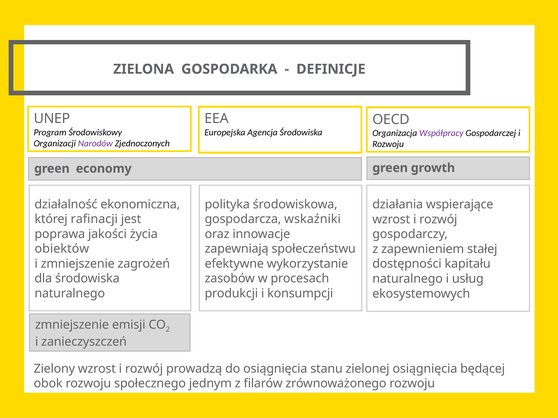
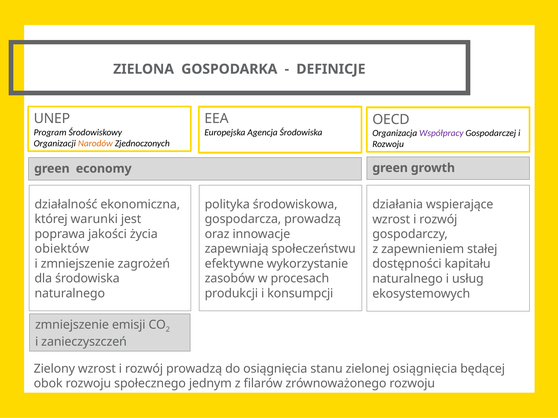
Narodów colour: purple -> orange (95, 144)
rafinacji: rafinacji -> warunki (94, 219)
gospodarcza wskaźniki: wskaźniki -> prowadzą (313, 219)
